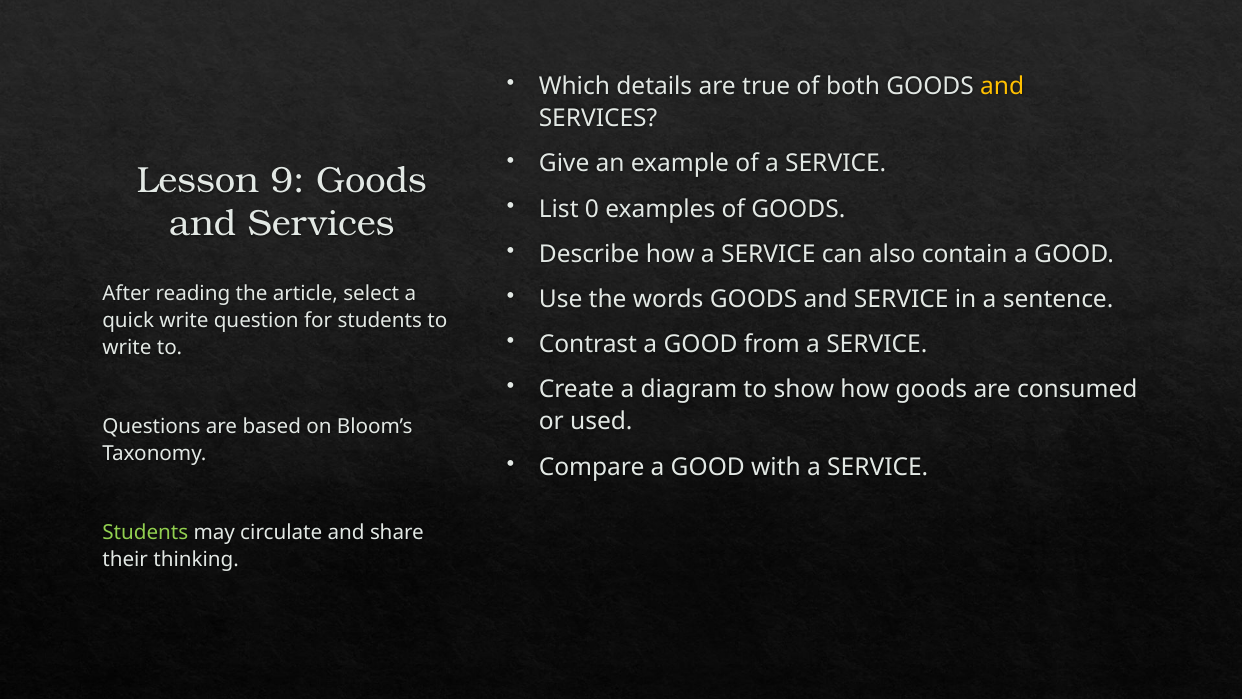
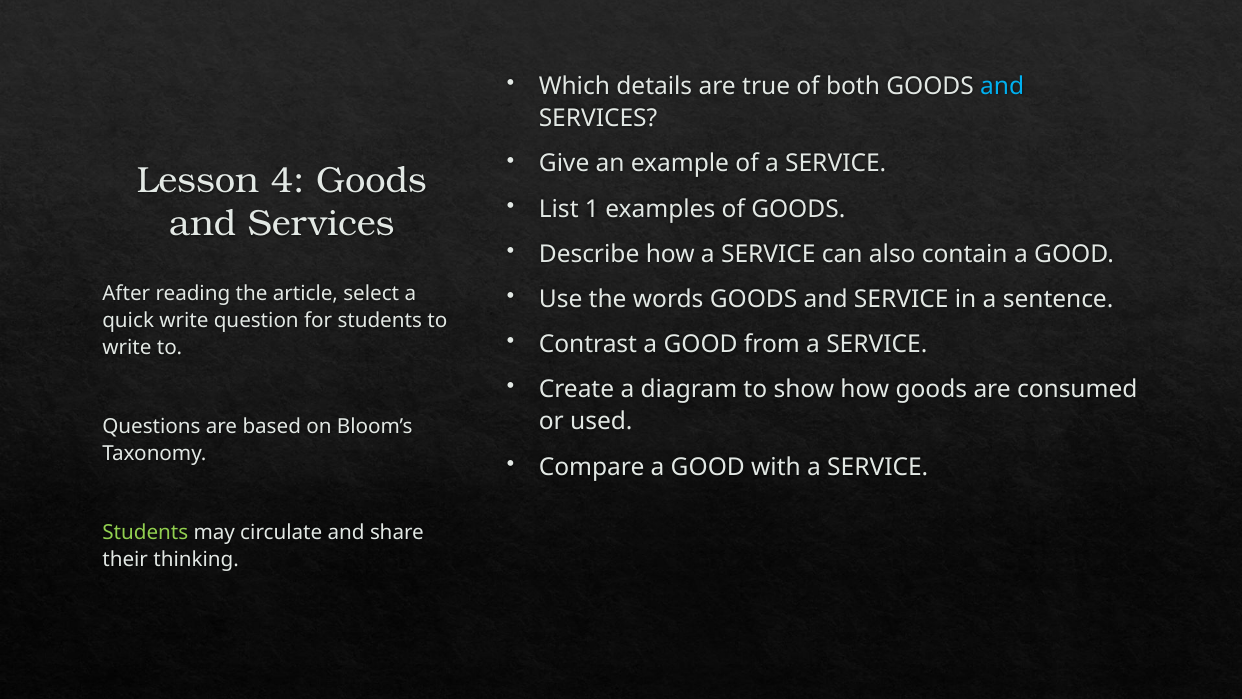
and colour: yellow -> light blue (1002, 86)
9: 9 -> 4 (288, 180)
0: 0 -> 1 (592, 209)
